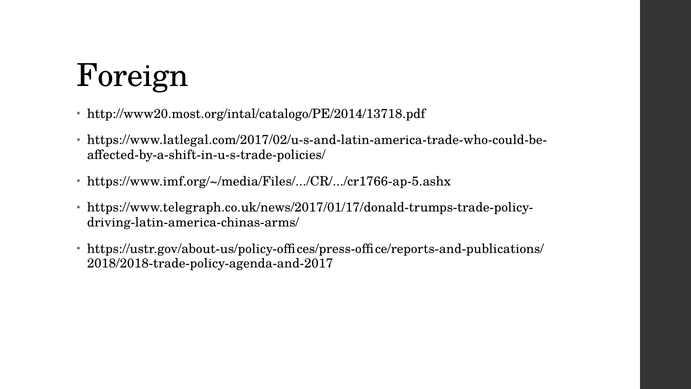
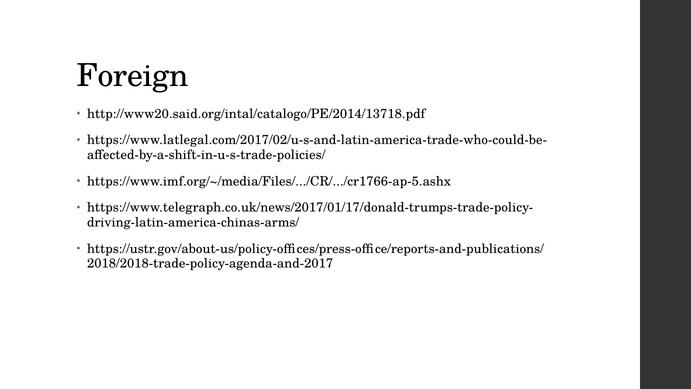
http://www20.most.org/intal/catalogo/PE/2014/13718.pdf: http://www20.most.org/intal/catalogo/PE/2014/13718.pdf -> http://www20.said.org/intal/catalogo/PE/2014/13718.pdf (256, 114)
